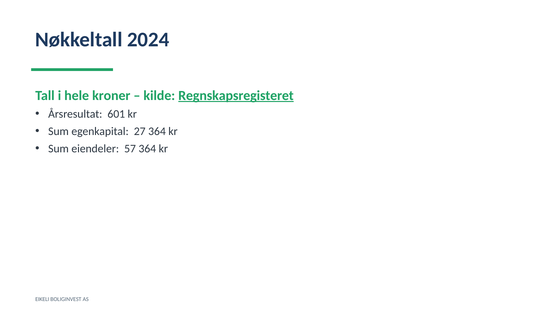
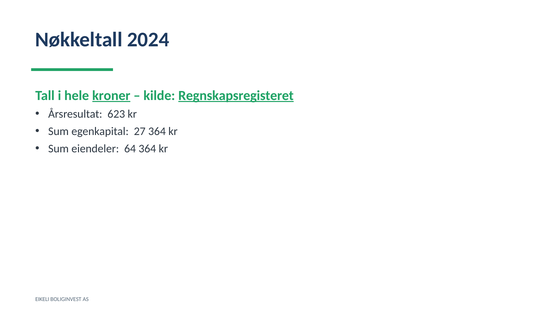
kroner underline: none -> present (111, 95)
601: 601 -> 623 (116, 114)
57: 57 -> 64 (130, 149)
